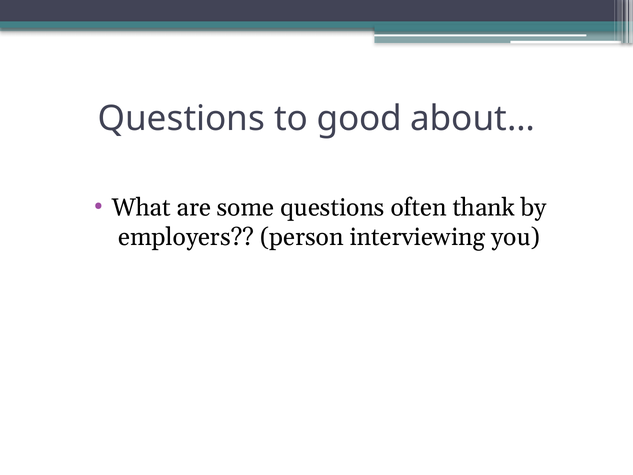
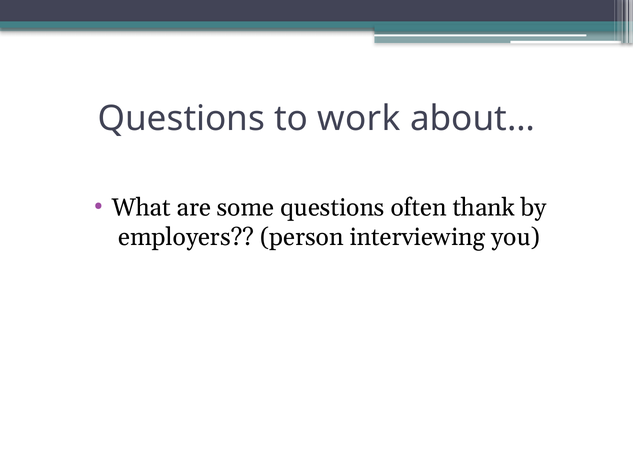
good: good -> work (359, 118)
